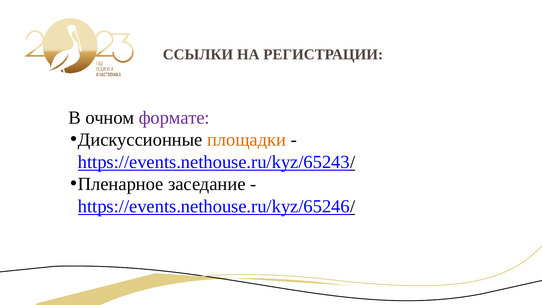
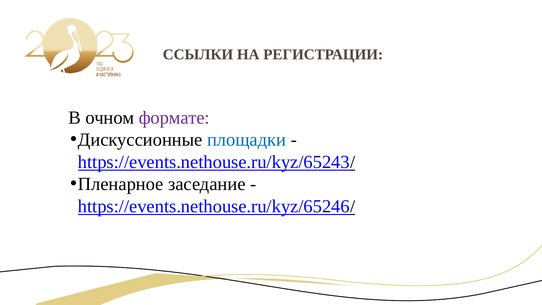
площадки colour: orange -> blue (247, 140)
